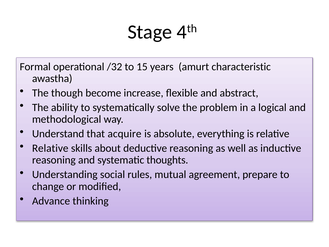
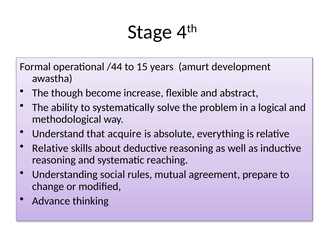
/32: /32 -> /44 (115, 67)
characteristic: characteristic -> development (241, 67)
thoughts: thoughts -> reaching (167, 160)
